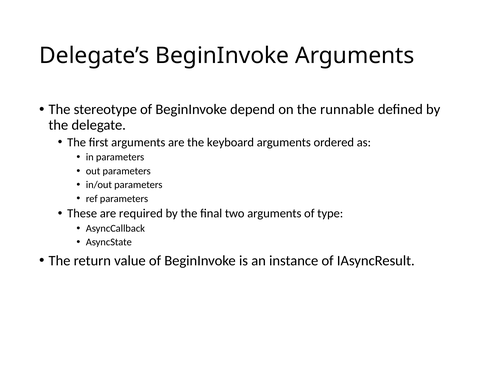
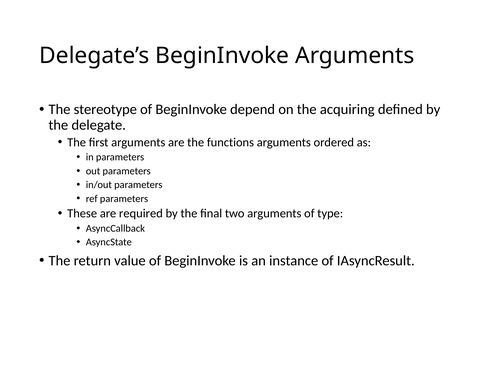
runnable: runnable -> acquiring (347, 110)
keyboard: keyboard -> functions (230, 143)
